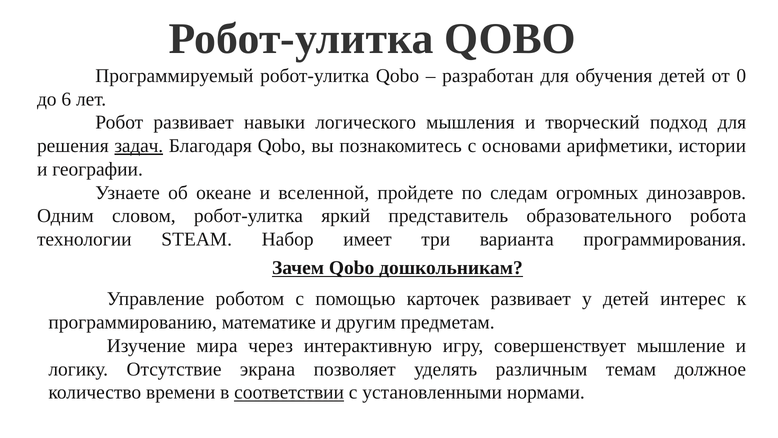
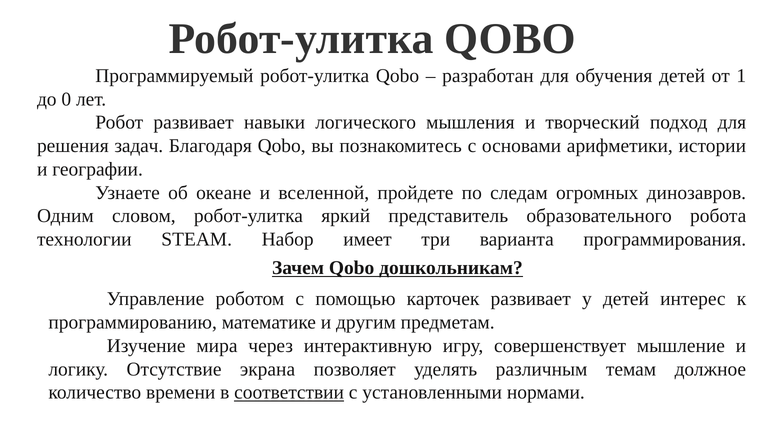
0: 0 -> 1 (741, 76)
6: 6 -> 0 (66, 99)
задач underline: present -> none (139, 146)
